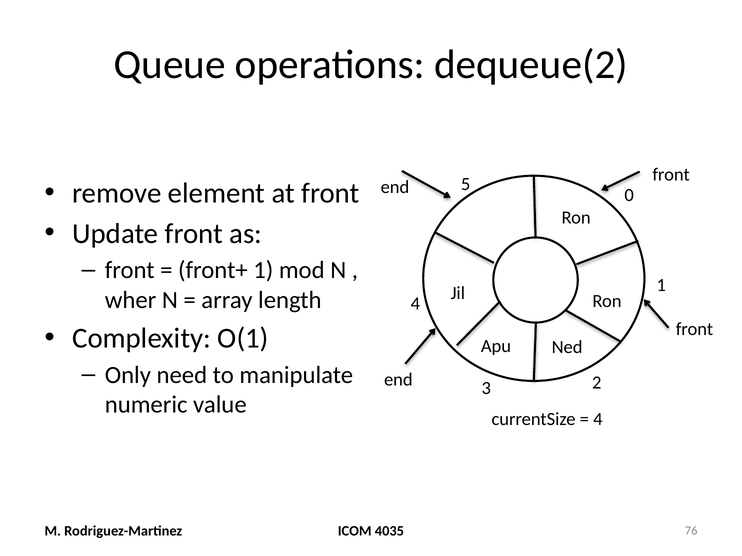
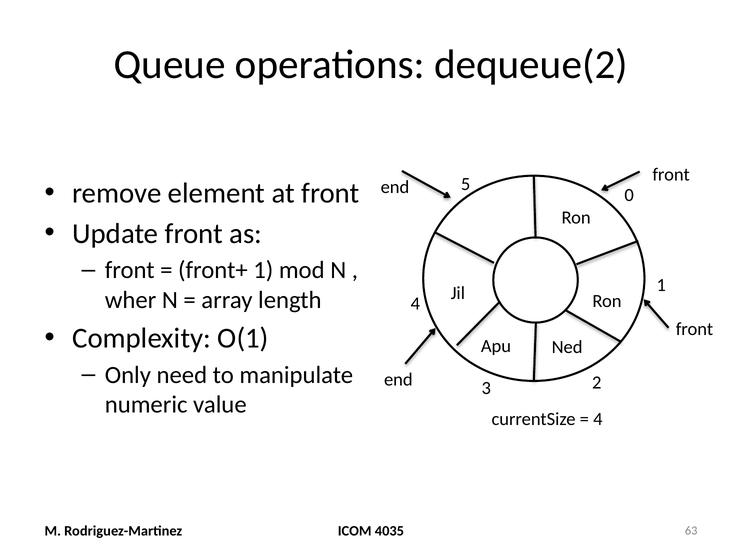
76: 76 -> 63 (691, 531)
